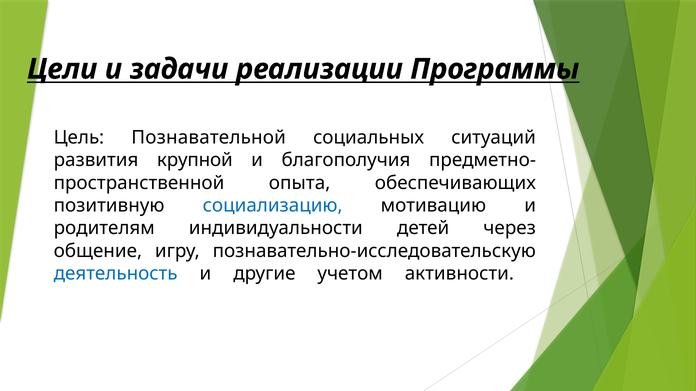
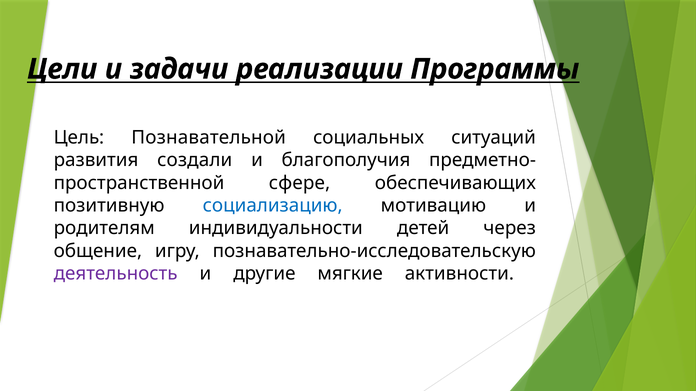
крупной: крупной -> создали (195, 160)
опыта: опыта -> сфере (300, 183)
деятельность colour: blue -> purple (116, 274)
учетом: учетом -> мягкие (350, 274)
